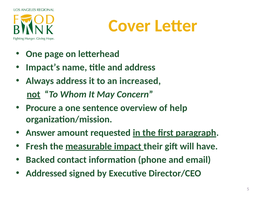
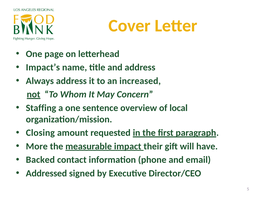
Procure: Procure -> Staffing (41, 108)
help: help -> local (179, 108)
Answer: Answer -> Closing (40, 133)
Fresh: Fresh -> More (37, 147)
